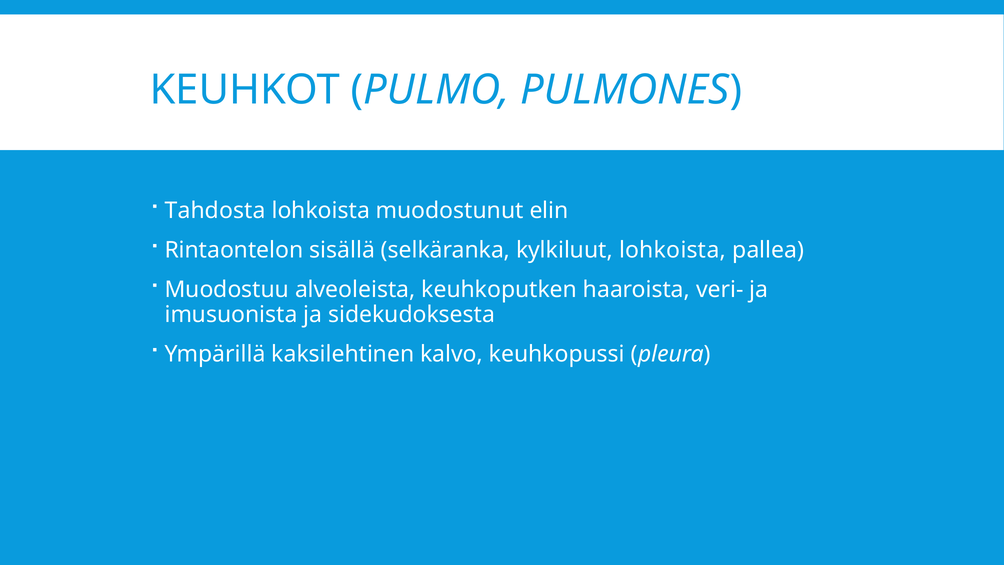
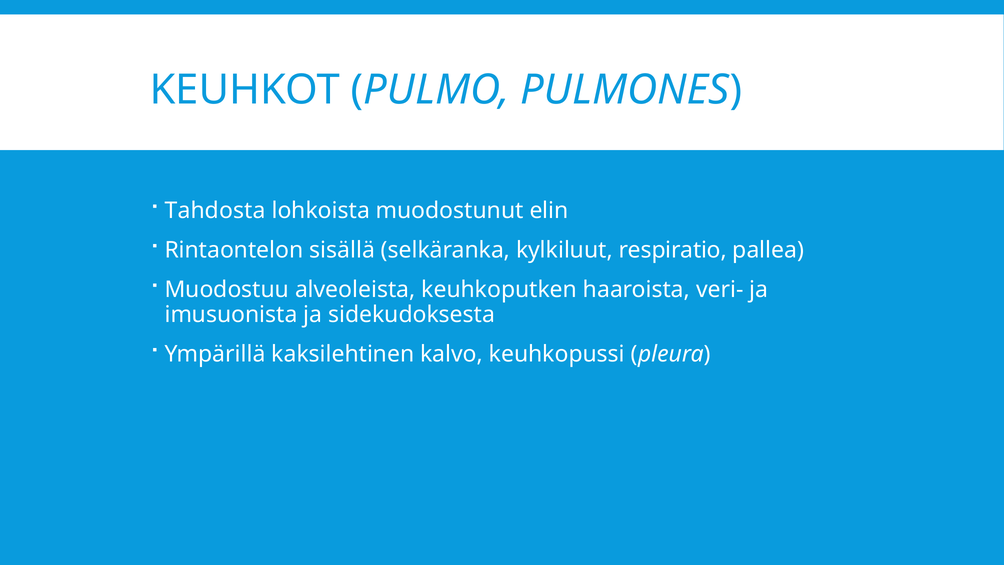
kylkiluut lohkoista: lohkoista -> respiratio (673, 250)
